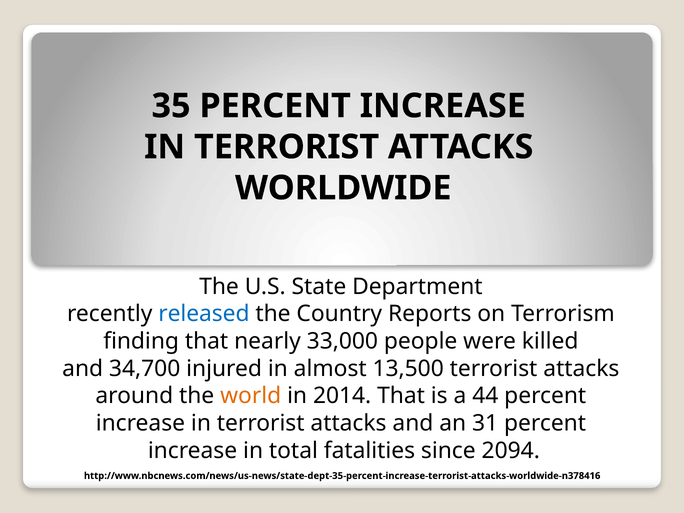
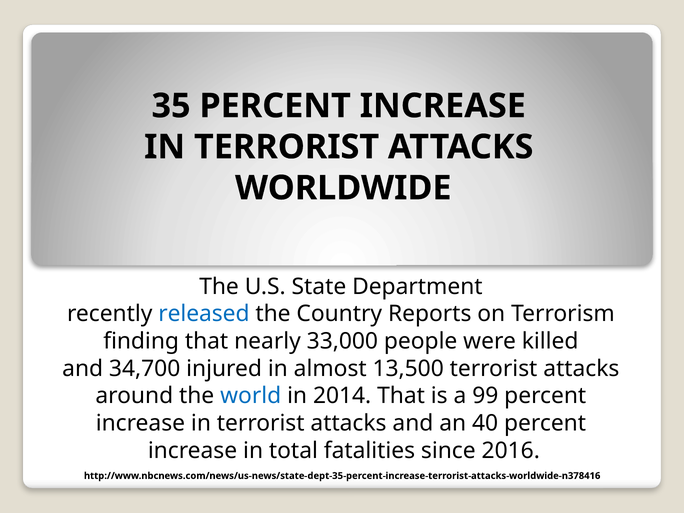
world colour: orange -> blue (251, 396)
44: 44 -> 99 (485, 396)
31: 31 -> 40 (485, 423)
2094: 2094 -> 2016 (511, 451)
